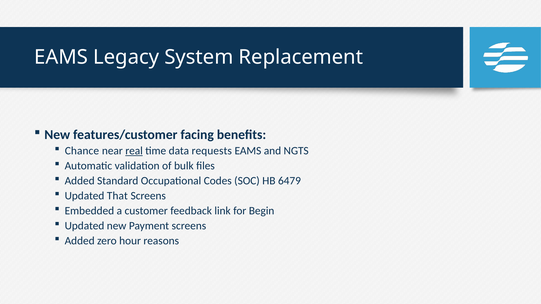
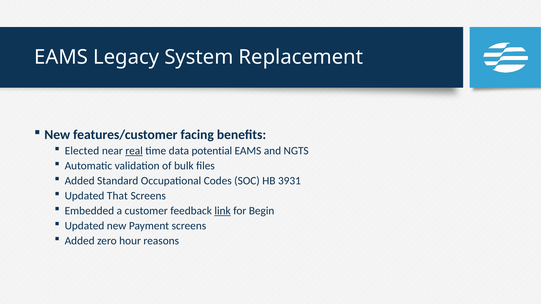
Chance: Chance -> Elected (82, 151)
requests: requests -> potential (212, 151)
6479: 6479 -> 3931 (289, 181)
link underline: none -> present (223, 211)
